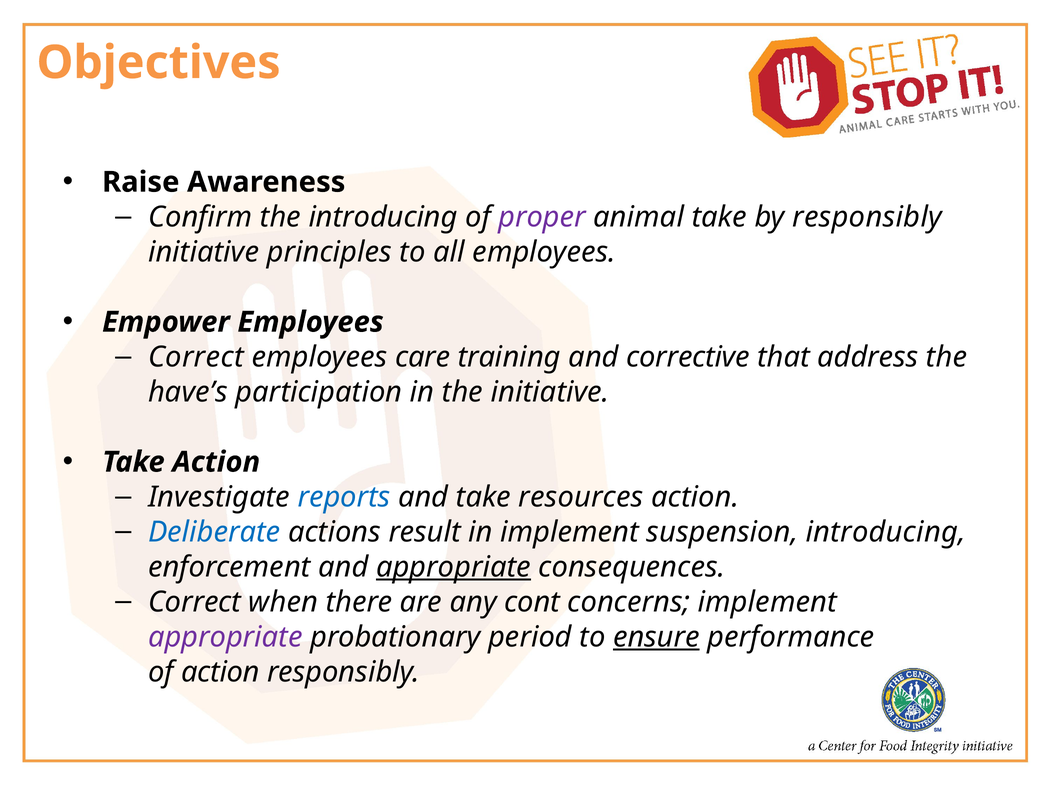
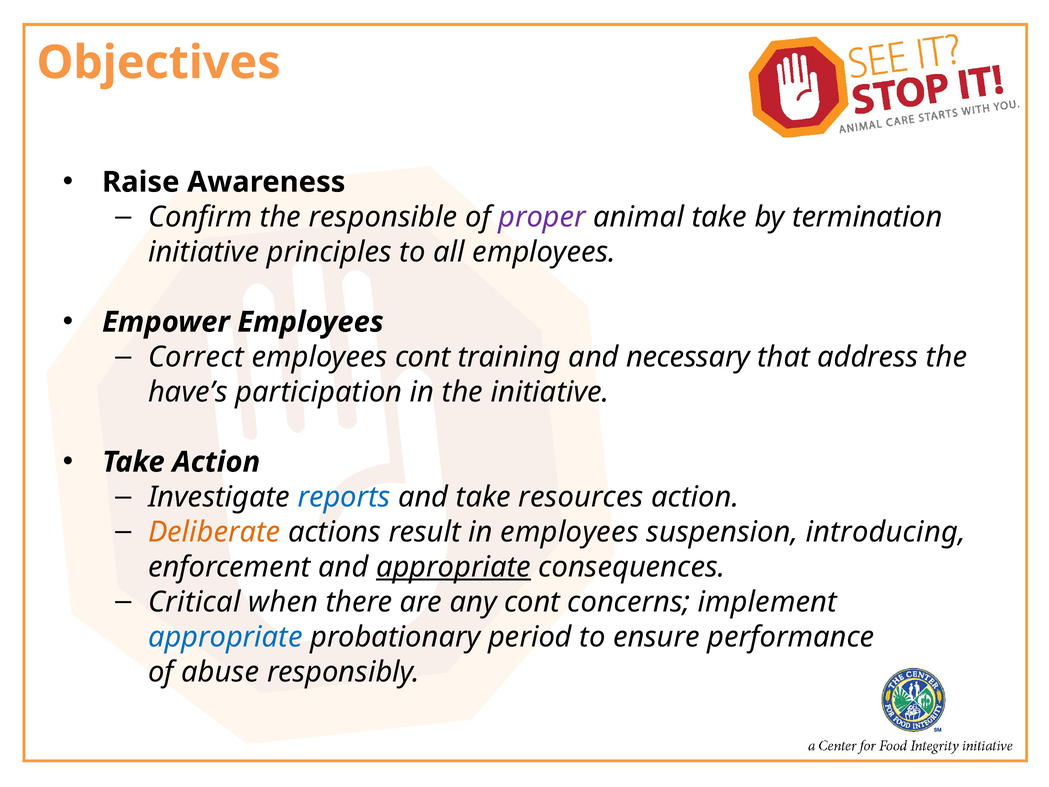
the introducing: introducing -> responsible (383, 217)
by responsibly: responsibly -> termination (867, 217)
employees care: care -> cont (423, 357)
corrective: corrective -> necessary (688, 357)
Deliberate colour: blue -> orange (214, 532)
in implement: implement -> employees (569, 532)
Correct: Correct -> Critical (194, 602)
appropriate colour: purple -> blue (225, 637)
ensure underline: present -> none (656, 637)
of action: action -> abuse (220, 672)
